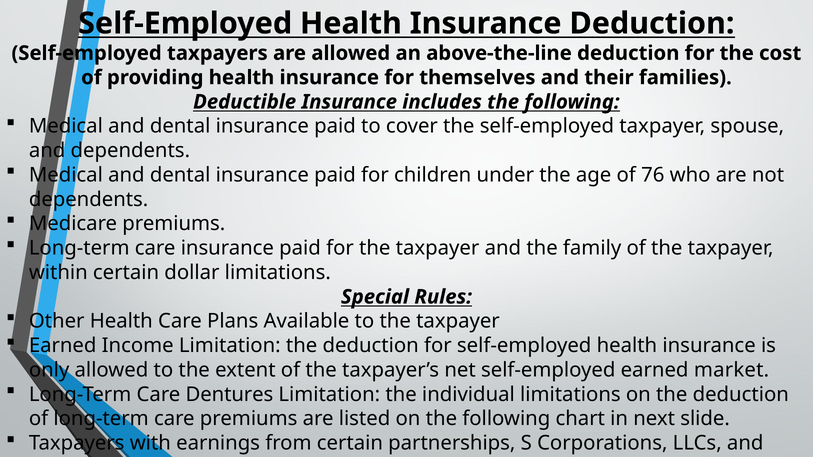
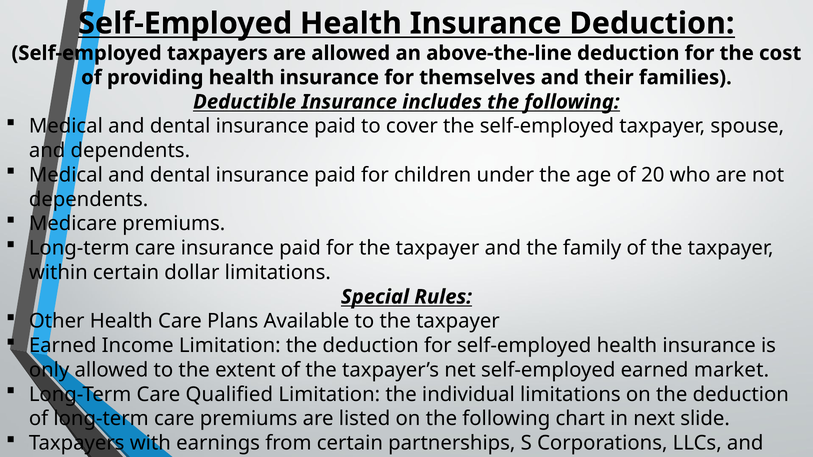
76: 76 -> 20 (653, 175)
Dentures: Dentures -> Qualified (229, 395)
